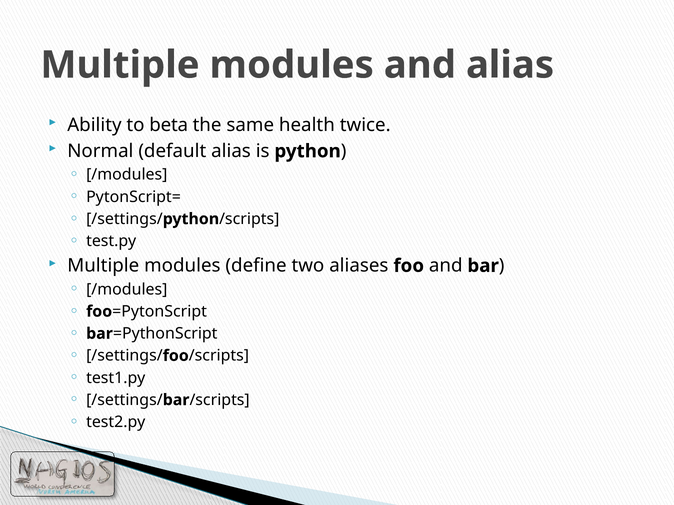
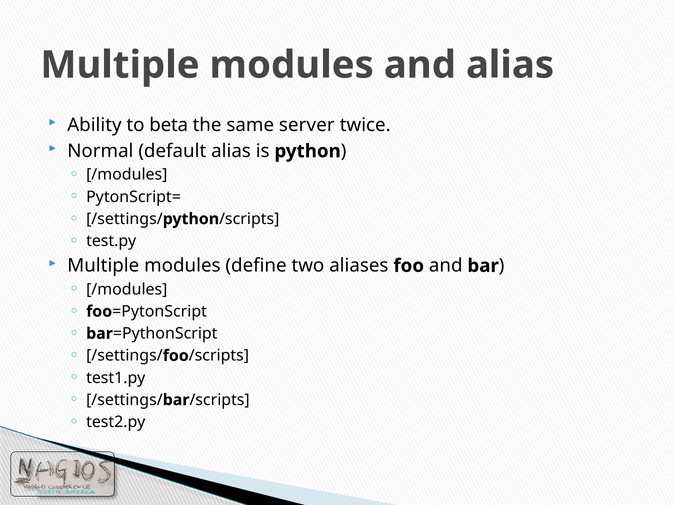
health: health -> server (307, 125)
